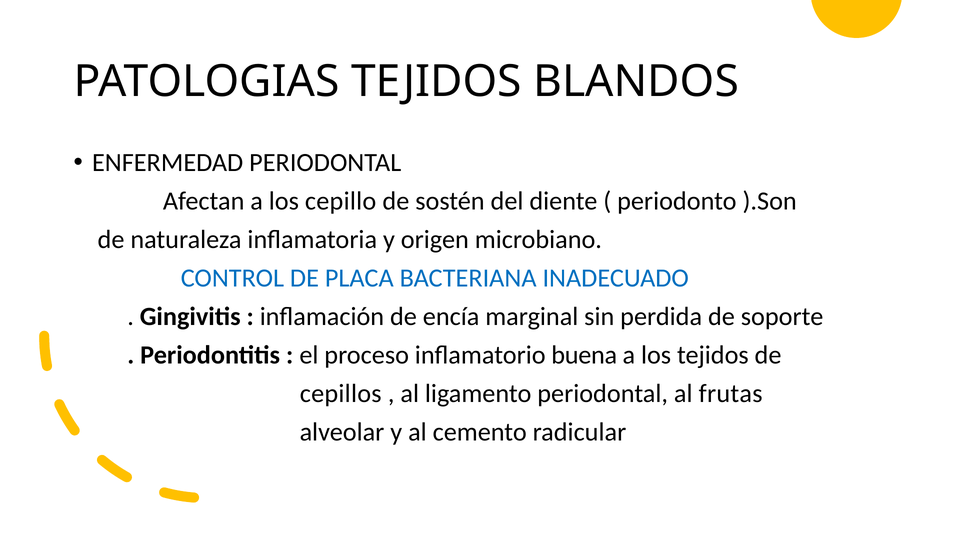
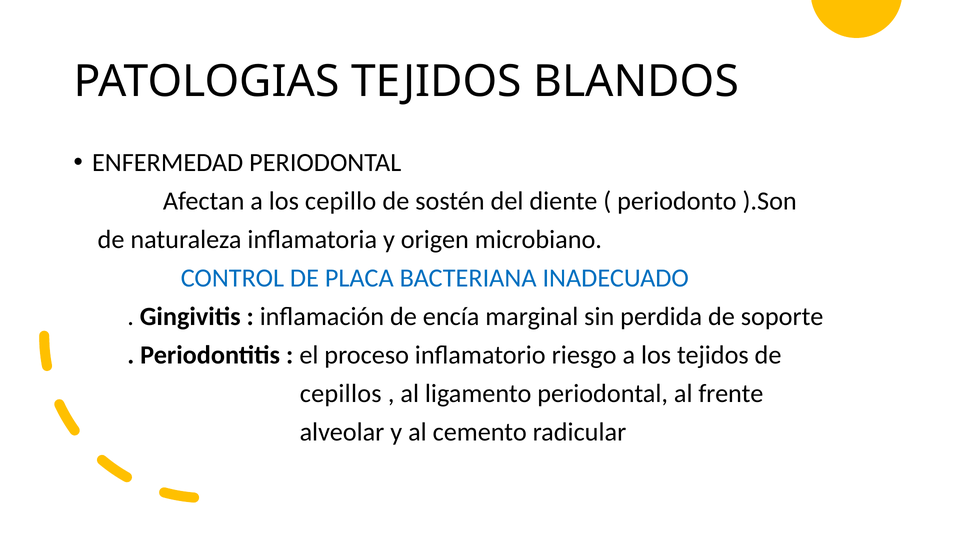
buena: buena -> riesgo (584, 355)
frutas: frutas -> frente (731, 394)
